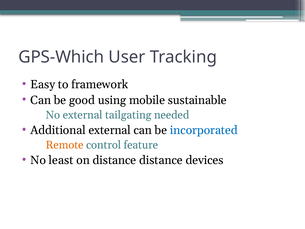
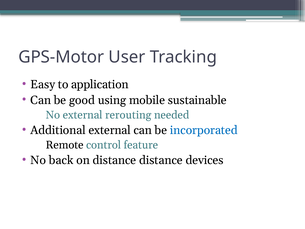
GPS-Which: GPS-Which -> GPS-Motor (61, 57)
framework: framework -> application (100, 84)
tailgating: tailgating -> rerouting (128, 115)
Remote colour: orange -> black (65, 145)
least: least -> back (61, 160)
